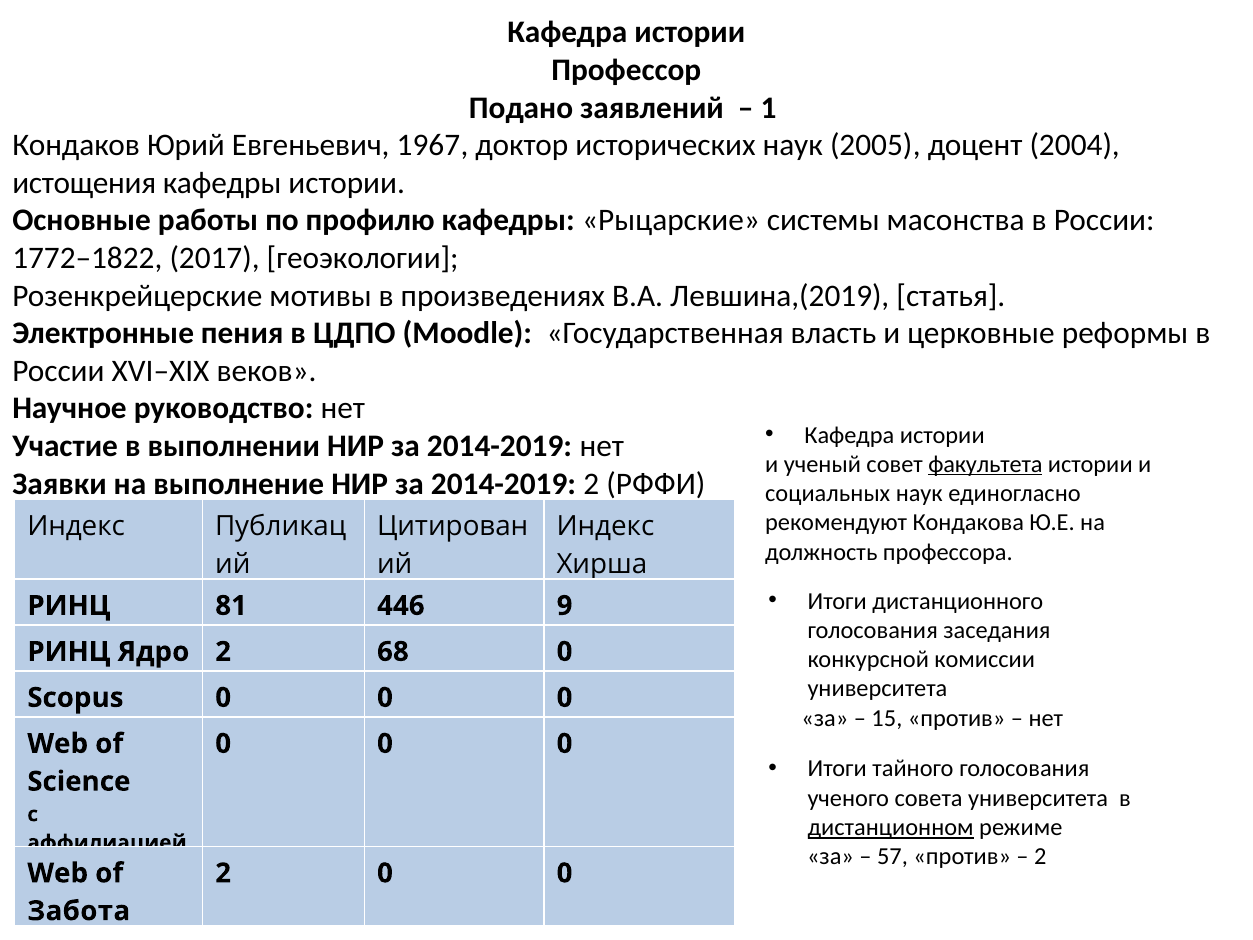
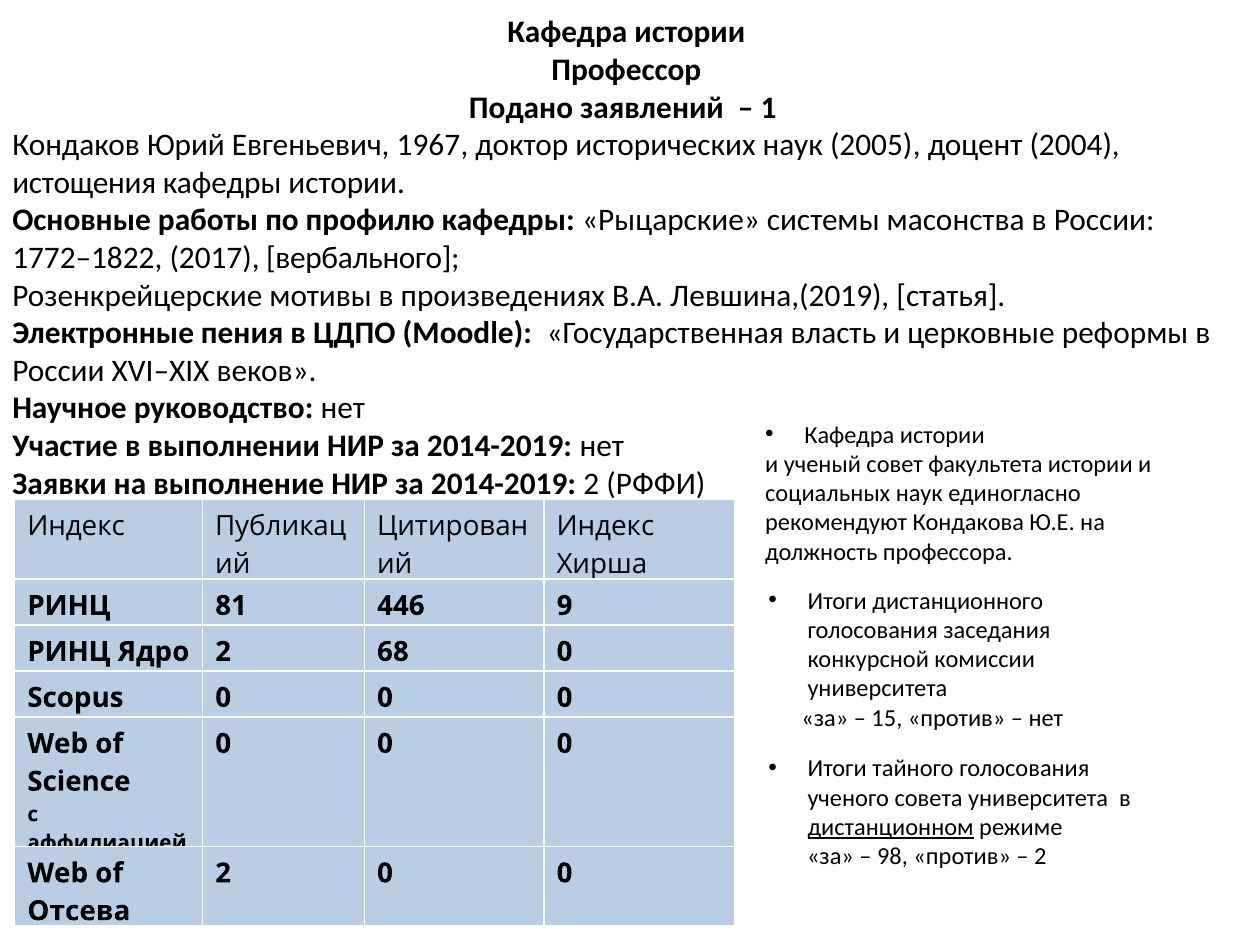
геоэкологии: геоэкологии -> вербального (363, 258)
факультета underline: present -> none (985, 464)
57: 57 -> 98 (893, 856)
Забота: Забота -> Отсева (79, 911)
